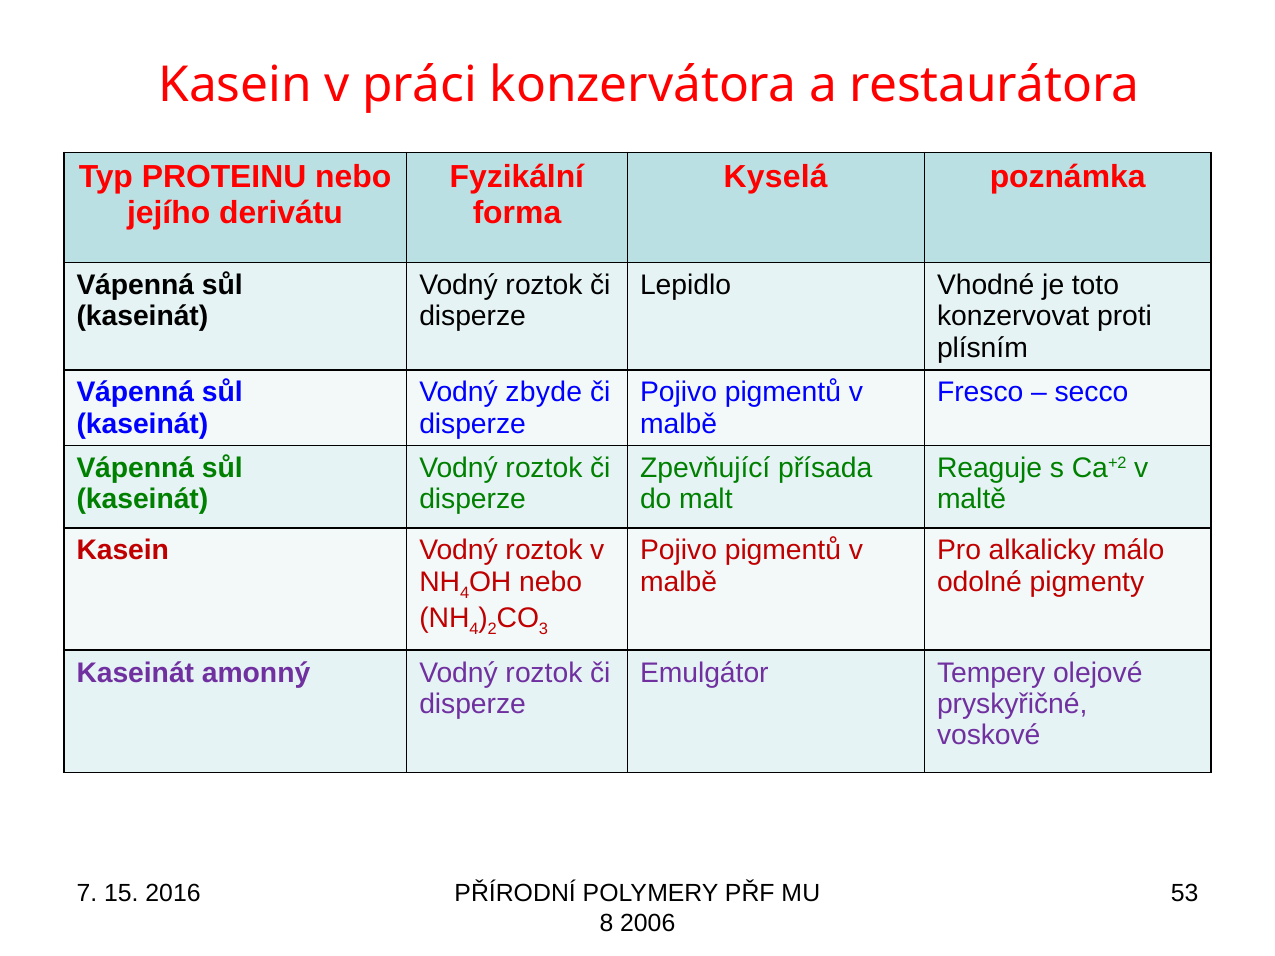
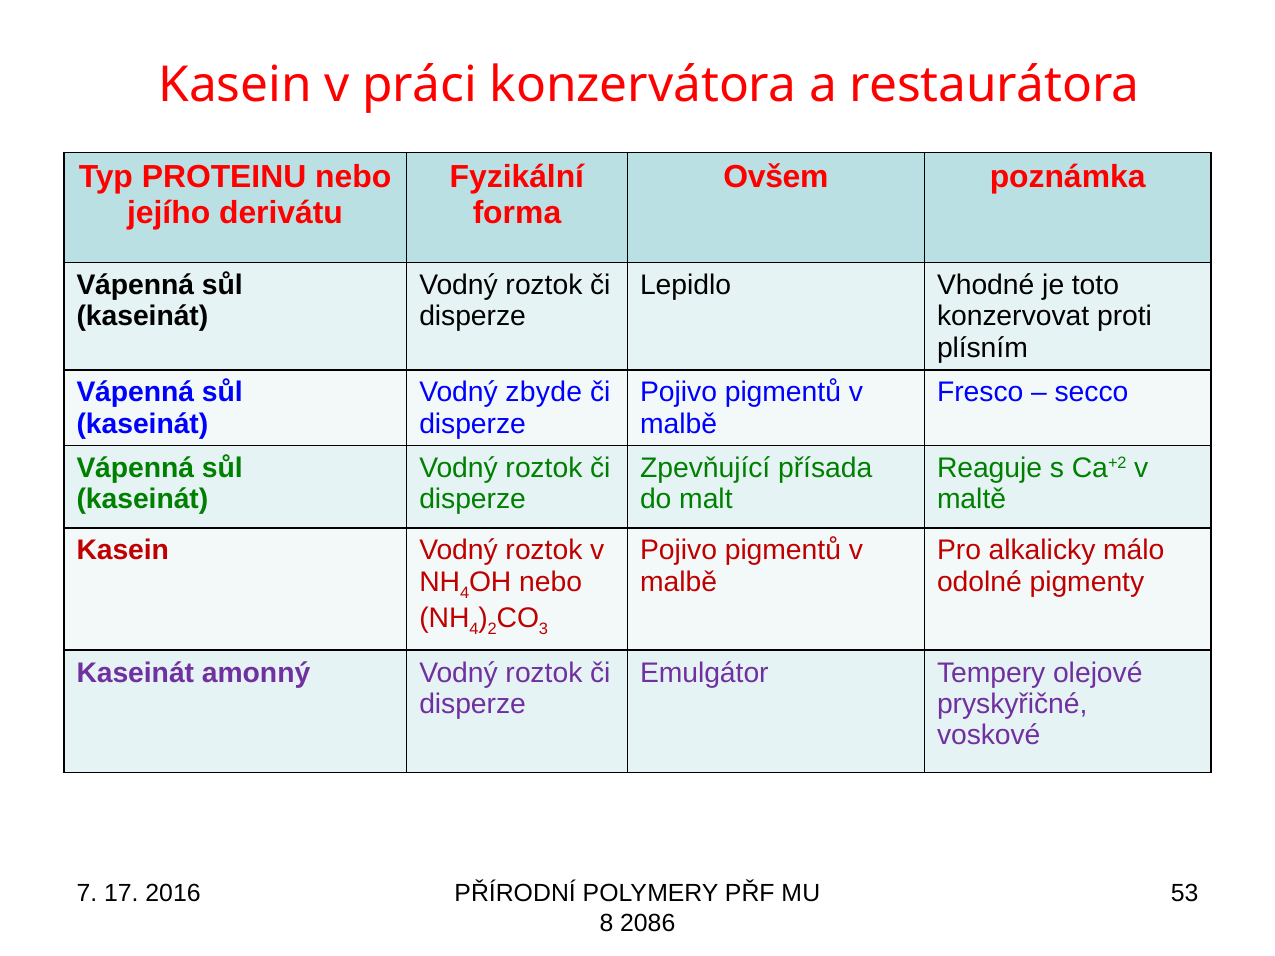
Kyselá: Kyselá -> Ovšem (776, 177)
15: 15 -> 17 (121, 894)
2006: 2006 -> 2086 (648, 924)
